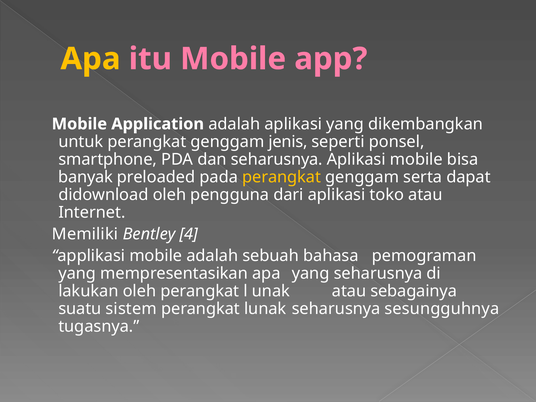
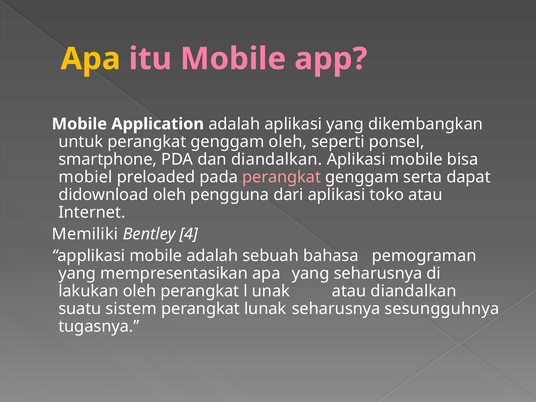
genggam jenis: jenis -> oleh (288, 142)
dan seharusnya: seharusnya -> diandalkan (277, 159)
banyak: banyak -> mobiel (85, 177)
perangkat colour: yellow -> pink (282, 177)
atau sebagainya: sebagainya -> diandalkan (414, 291)
